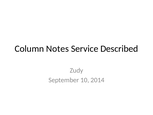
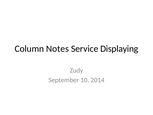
Described: Described -> Displaying (119, 49)
